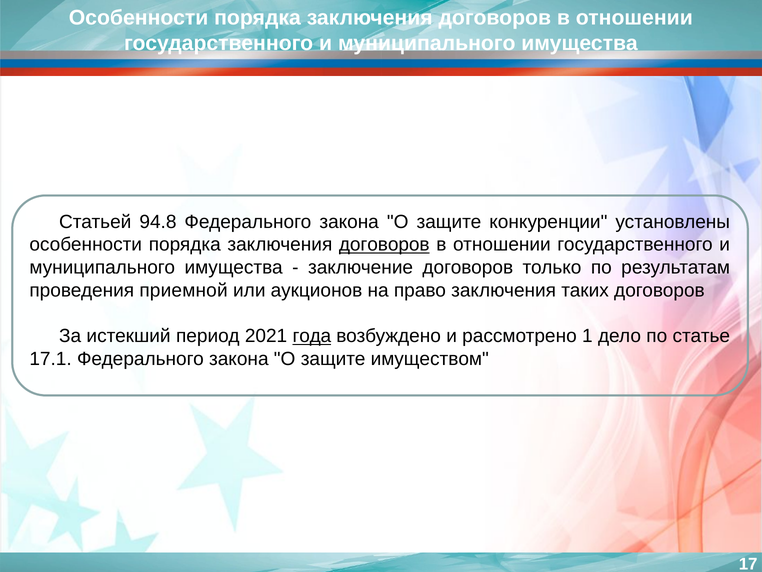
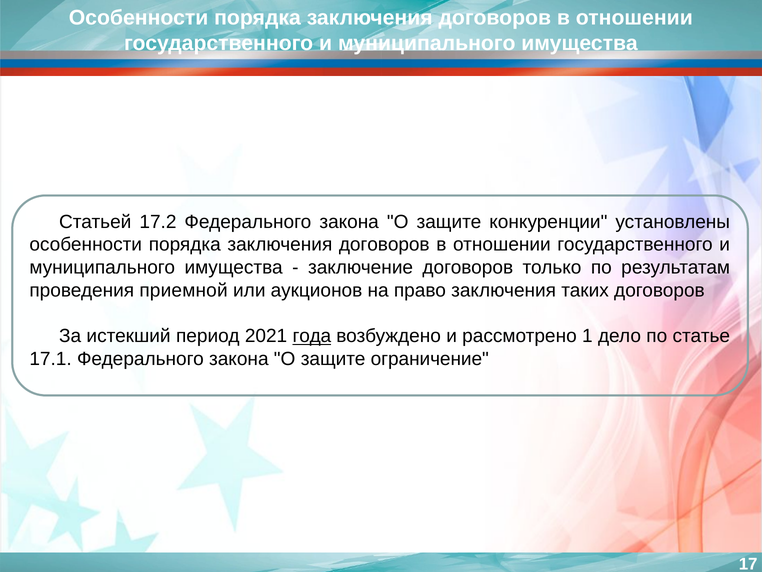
94.8: 94.8 -> 17.2 (158, 222)
договоров underline: present -> none (384, 244)
имуществом: имуществом -> ограничение (430, 359)
